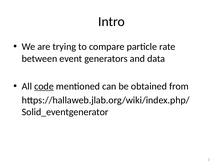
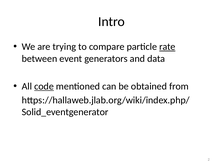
rate underline: none -> present (167, 47)
